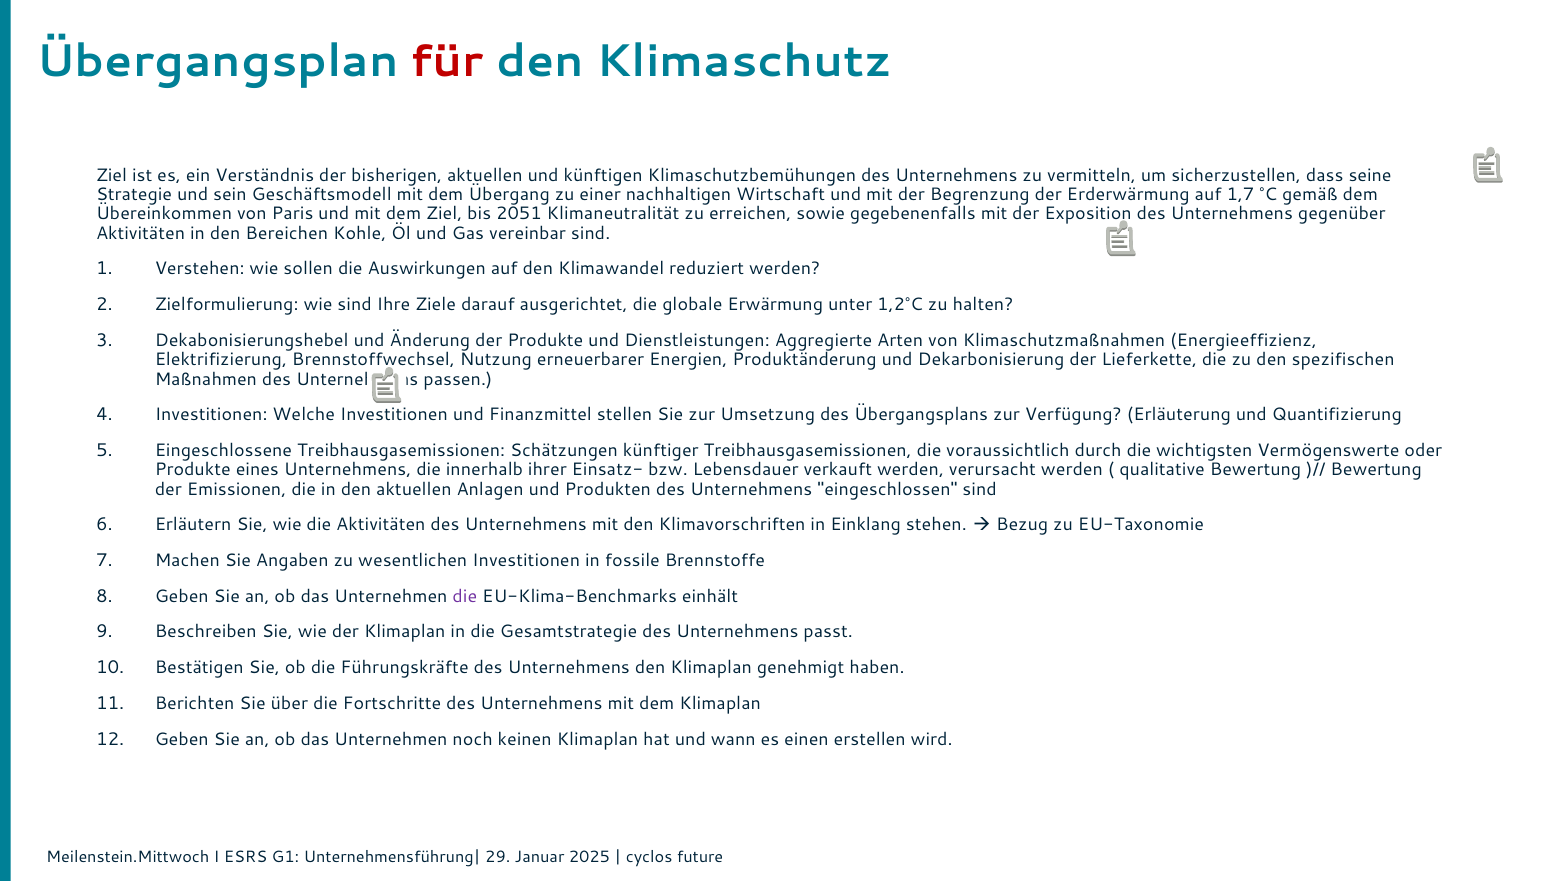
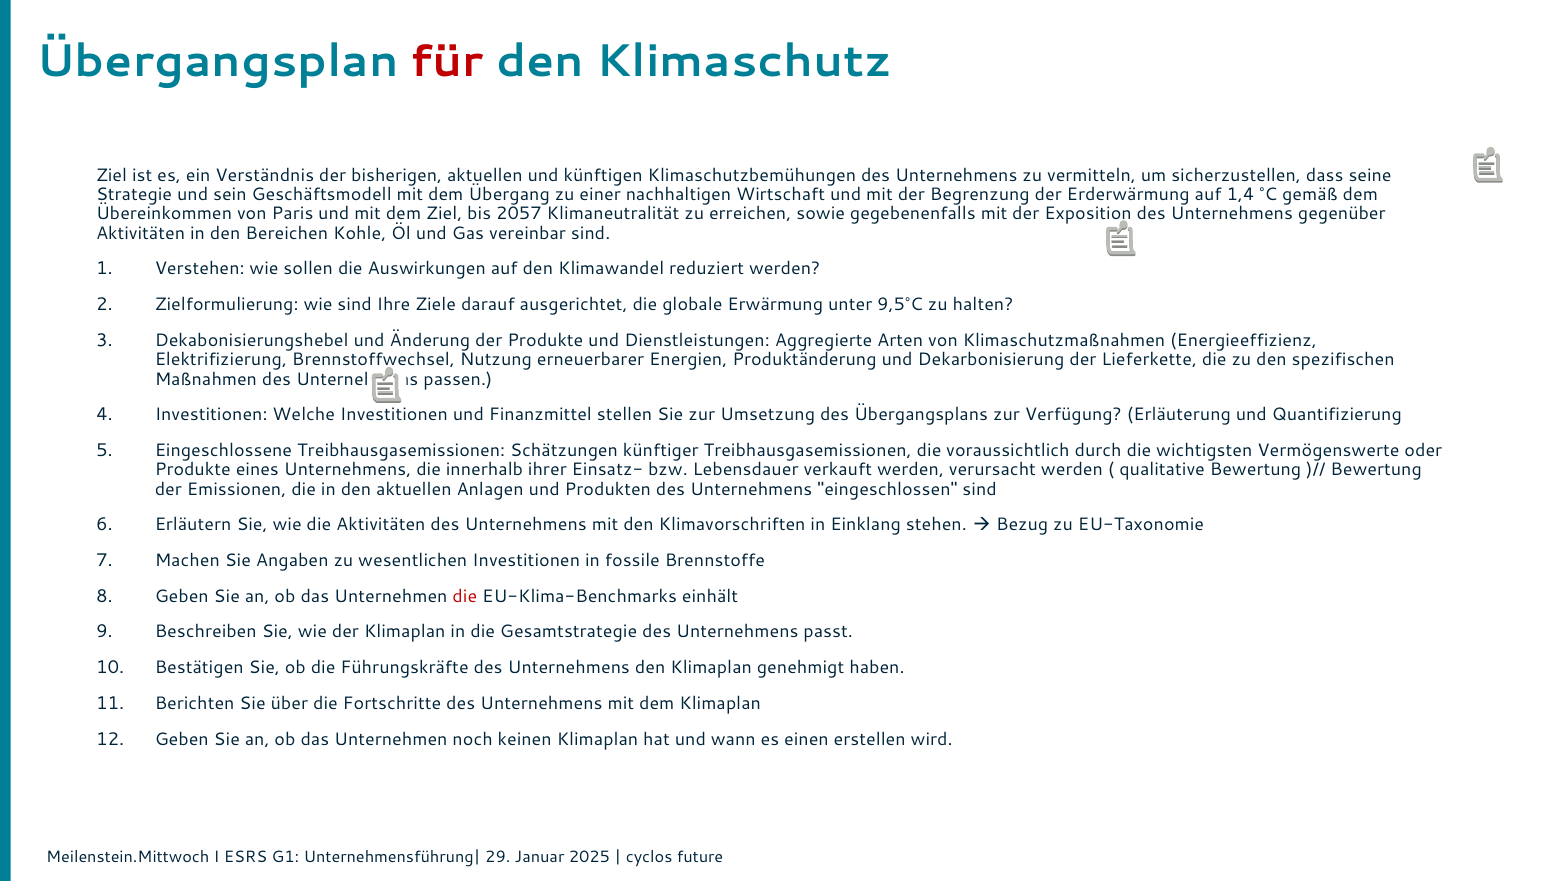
1,7: 1,7 -> 1,4 (1240, 195)
2051: 2051 -> 2057 (519, 214)
1,2°C: 1,2°C -> 9,5°C (900, 305)
die colour: purple -> red (465, 597)
